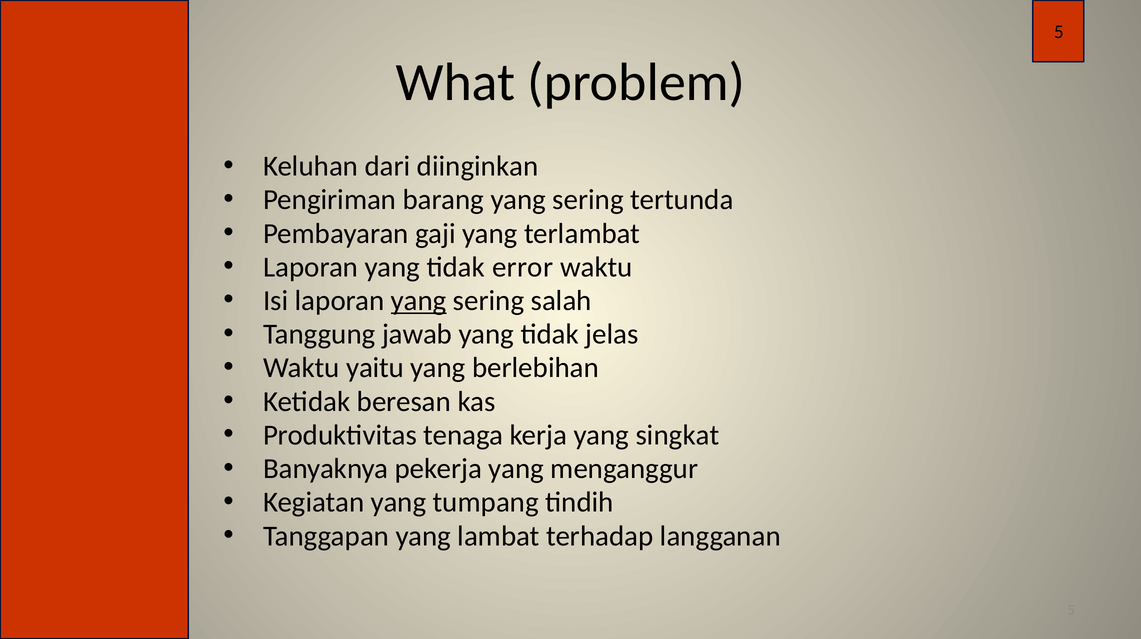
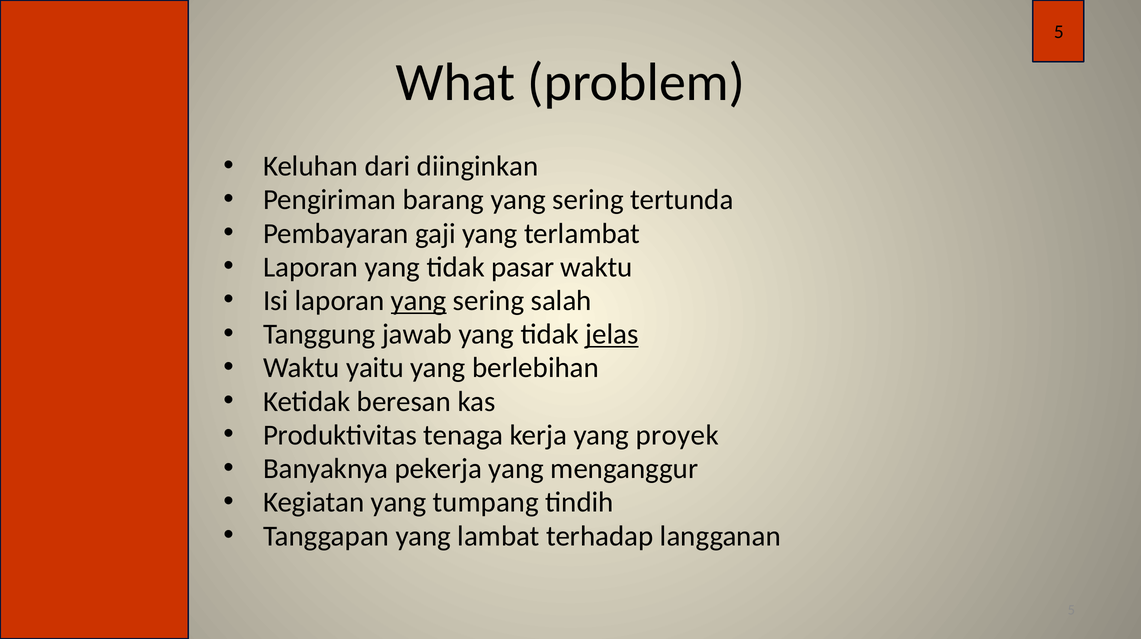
error: error -> pasar (523, 267)
jelas underline: none -> present (612, 334)
singkat: singkat -> proyek (677, 435)
